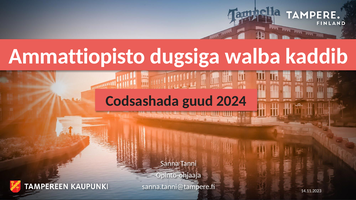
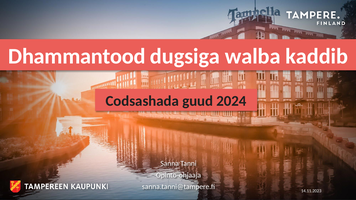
Ammattiopisto: Ammattiopisto -> Dhammantood (77, 56)
